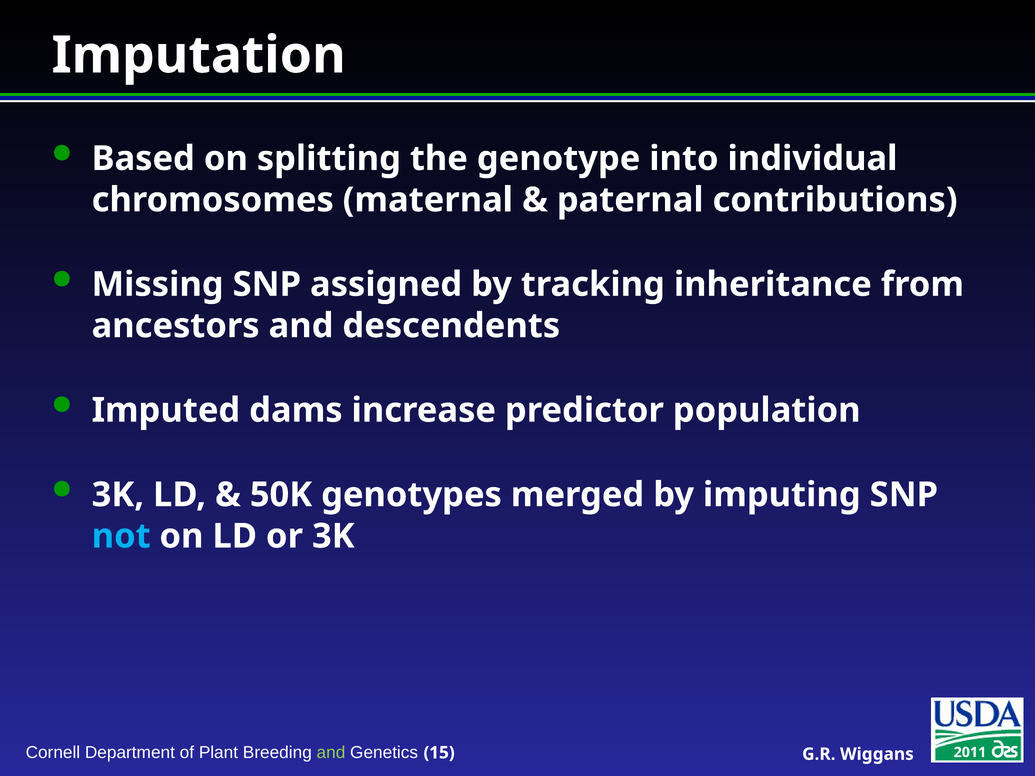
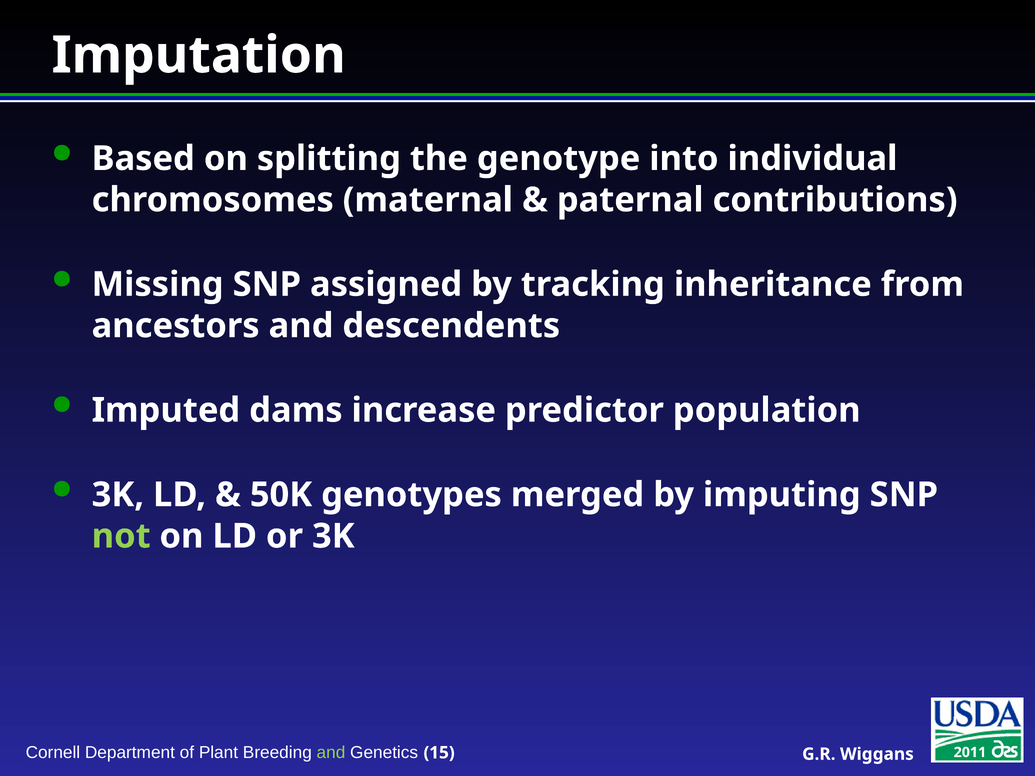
not colour: light blue -> light green (121, 536)
